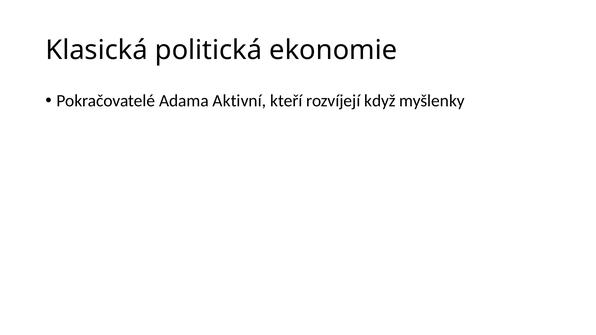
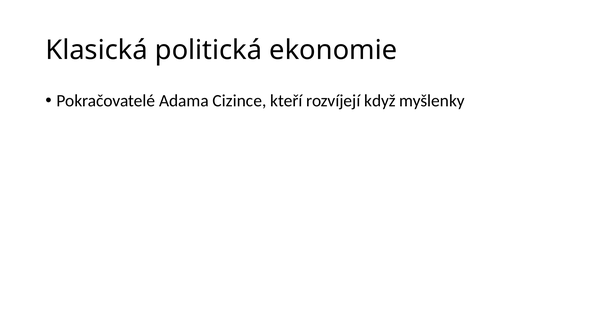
Aktivní: Aktivní -> Cizince (239, 101)
